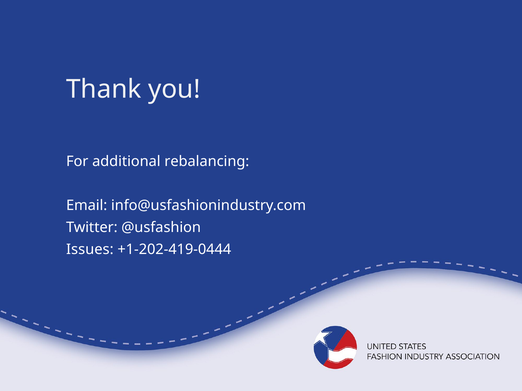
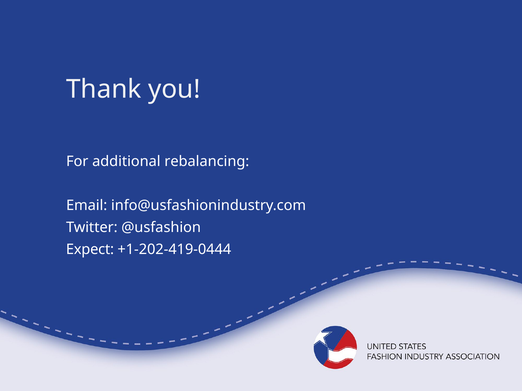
Issues: Issues -> Expect (90, 250)
